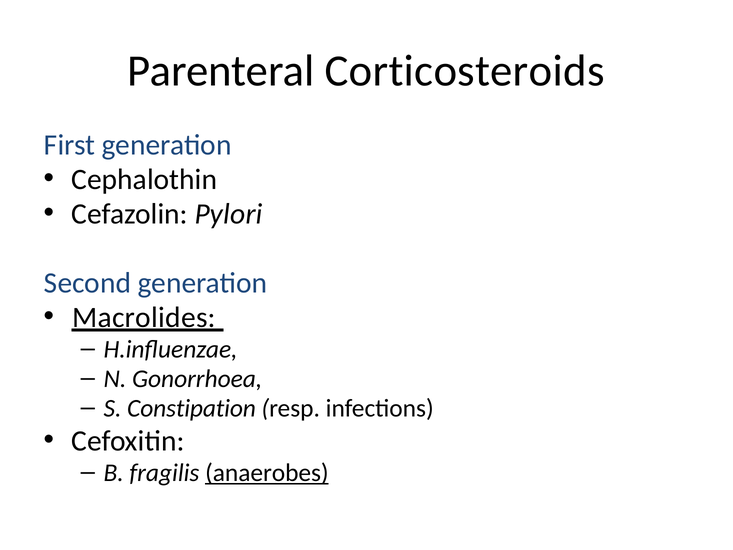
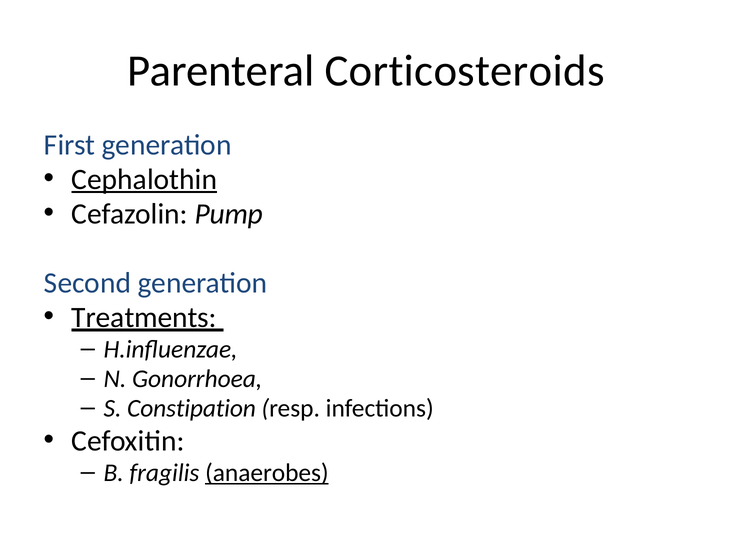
Cephalothin underline: none -> present (144, 179)
Pylori: Pylori -> Pump (229, 214)
Macrolides: Macrolides -> Treatments (144, 317)
